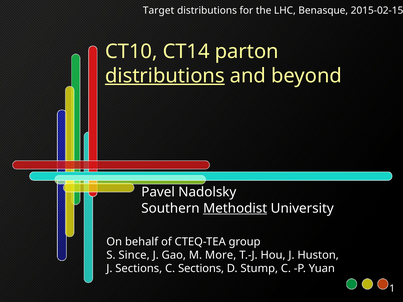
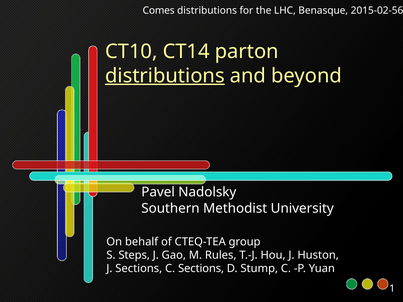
Target: Target -> Comes (159, 11)
2015-02-15: 2015-02-15 -> 2015-02-56 (377, 11)
Methodist underline: present -> none (235, 208)
Since: Since -> Steps (134, 255)
More: More -> Rules (221, 255)
